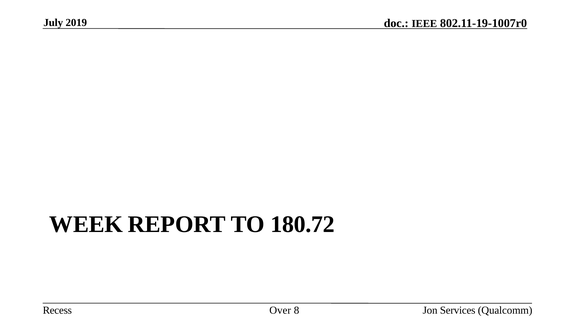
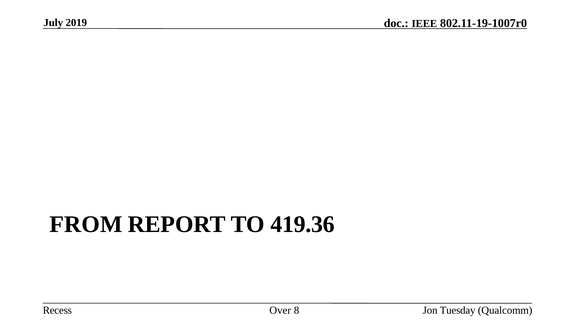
WEEK: WEEK -> FROM (86, 224)
180.72: 180.72 -> 419.36 (303, 224)
Services: Services -> Tuesday (458, 310)
